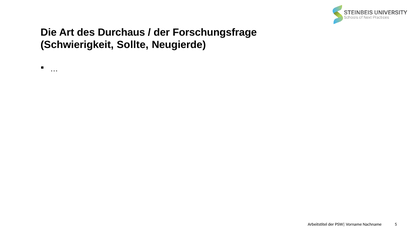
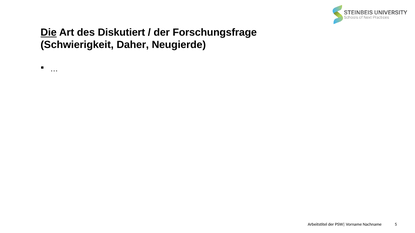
Die underline: none -> present (49, 32)
Durchaus: Durchaus -> Diskutiert (121, 32)
Sollte: Sollte -> Daher (133, 45)
